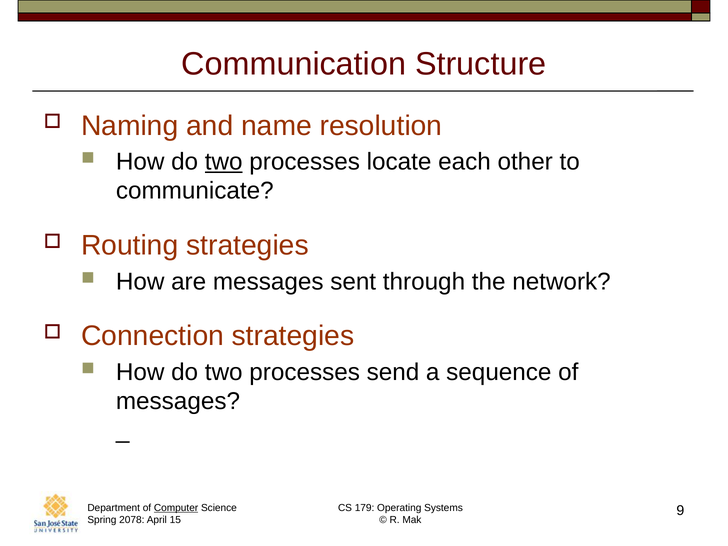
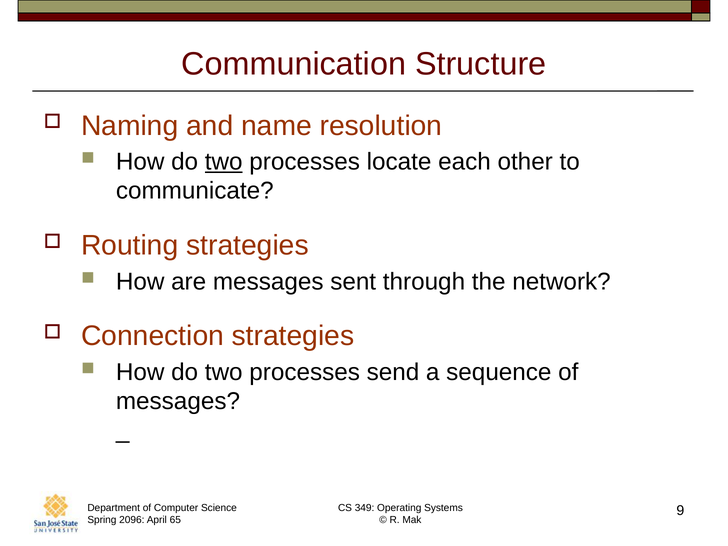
Computer underline: present -> none (176, 508)
179: 179 -> 349 (365, 508)
2078: 2078 -> 2096 (132, 520)
15: 15 -> 65 (175, 520)
